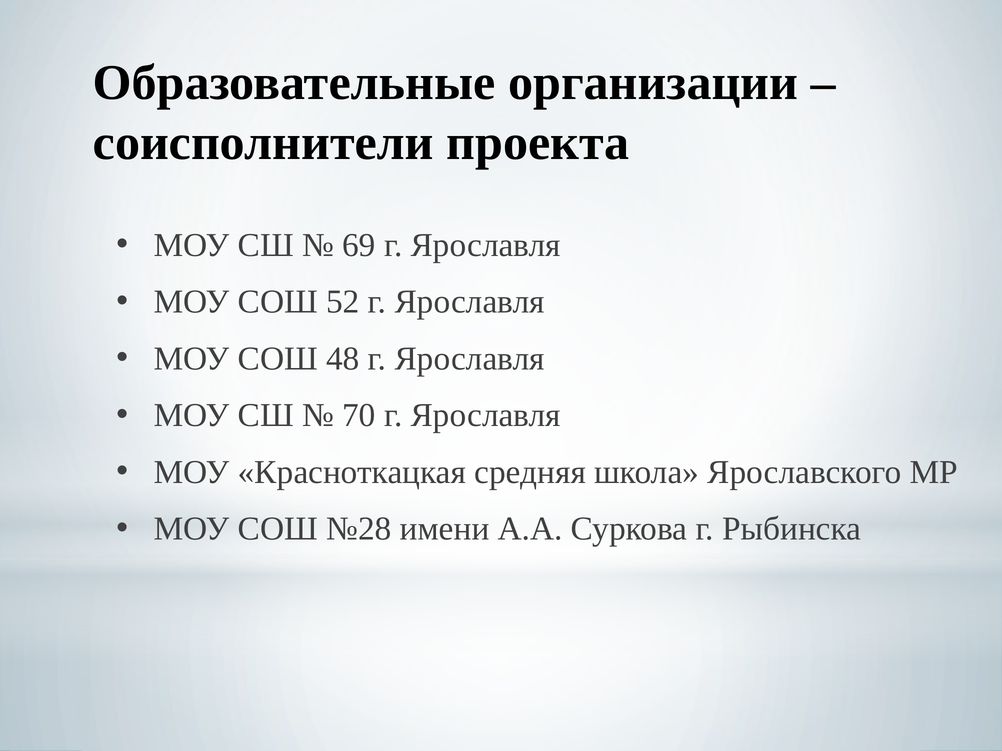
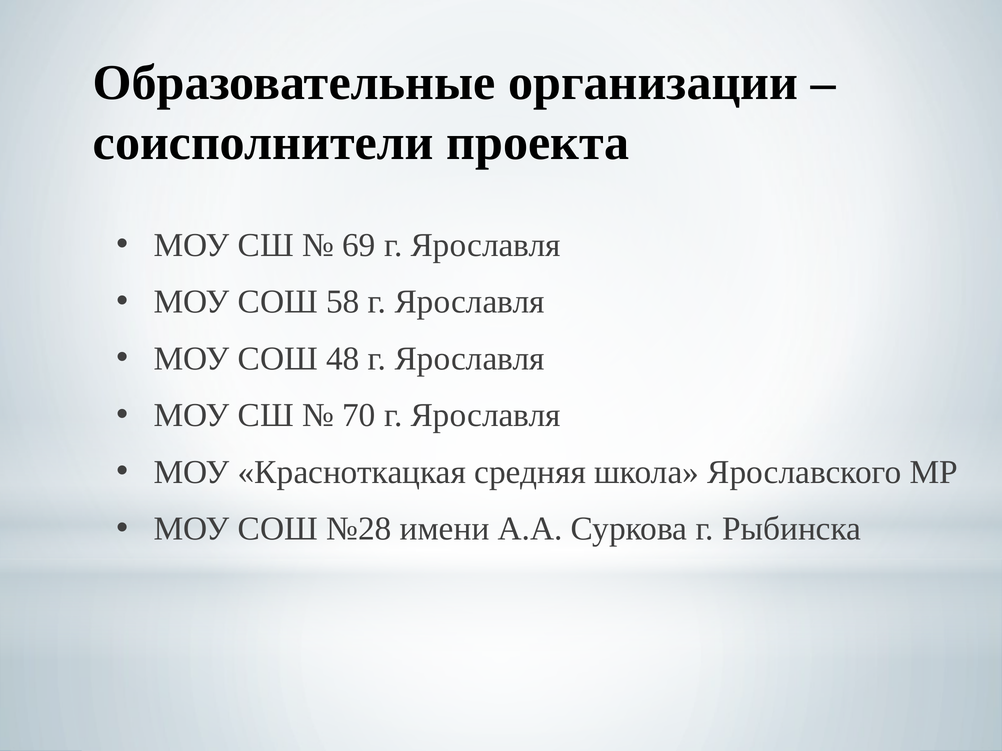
52: 52 -> 58 (343, 302)
